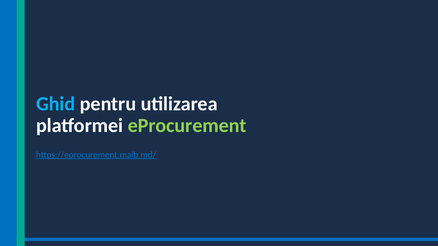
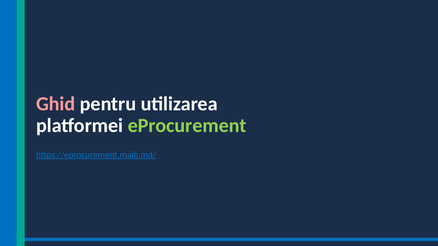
Ghid colour: light blue -> pink (56, 104)
